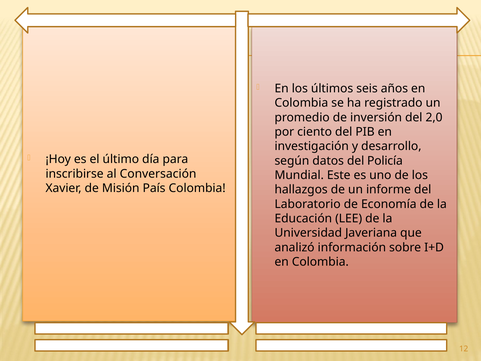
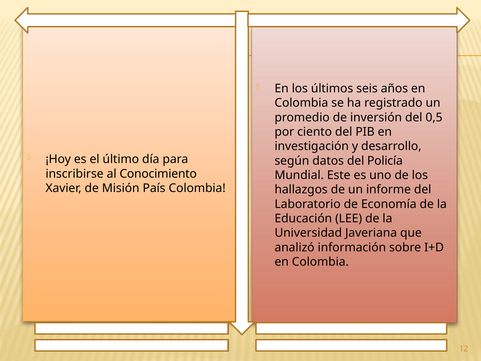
2,0: 2,0 -> 0,5 (434, 117)
Conversación: Conversación -> Conocimiento (158, 174)
